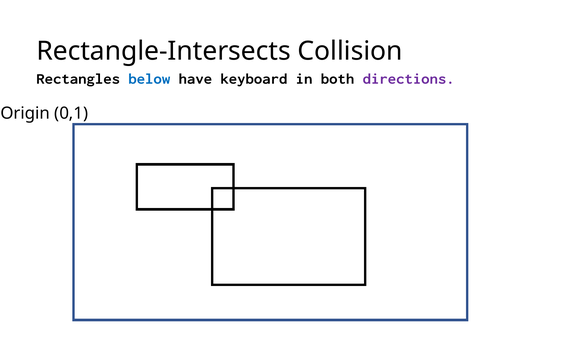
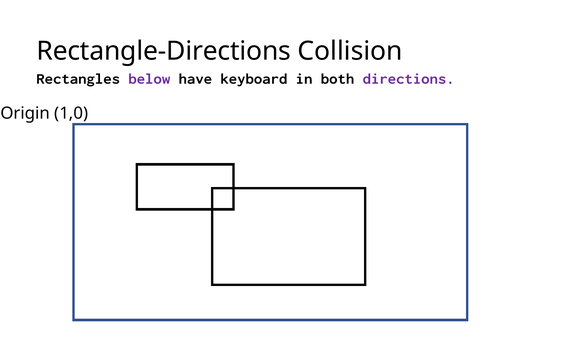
Rectangle-Intersects: Rectangle-Intersects -> Rectangle-Directions (164, 51)
below colour: blue -> purple (149, 79)
0,1: 0,1 -> 1,0 (71, 113)
